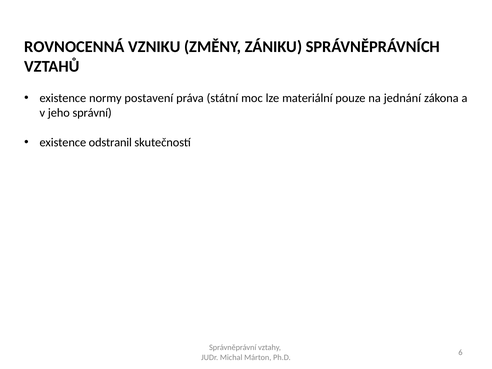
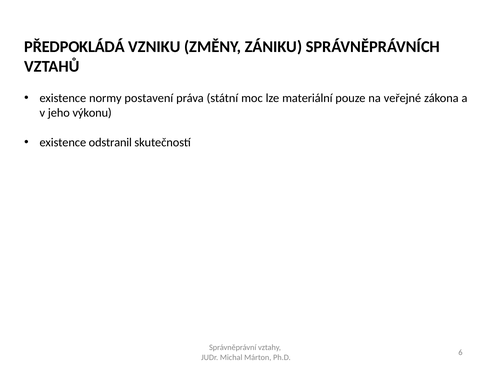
ROVNOCENNÁ: ROVNOCENNÁ -> PŘEDPOKLÁDÁ (74, 47)
jednání: jednání -> veřejné (402, 98)
správní: správní -> výkonu (92, 113)
